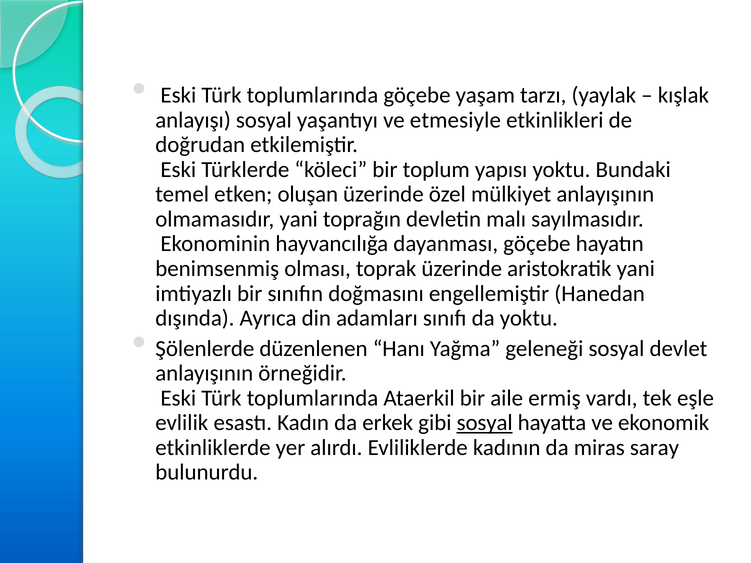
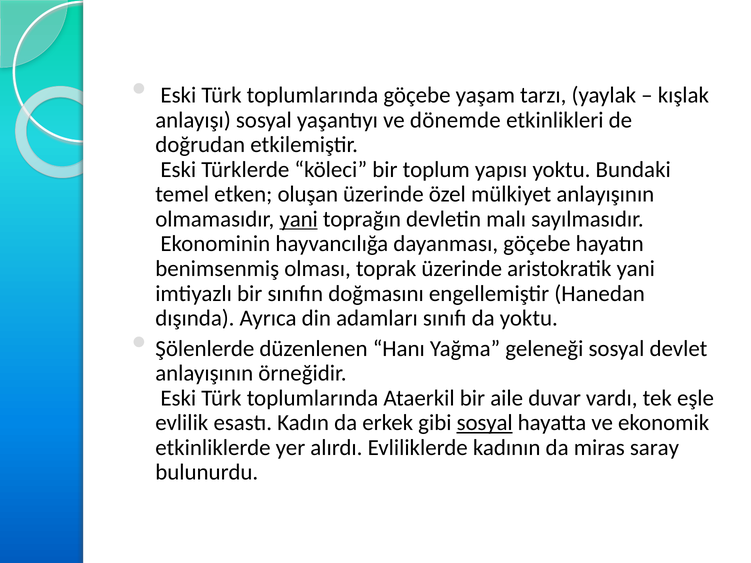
etmesiyle: etmesiyle -> dönemde (455, 120)
yani underline: none -> present (299, 219)
ermiş: ermiş -> duvar (555, 398)
